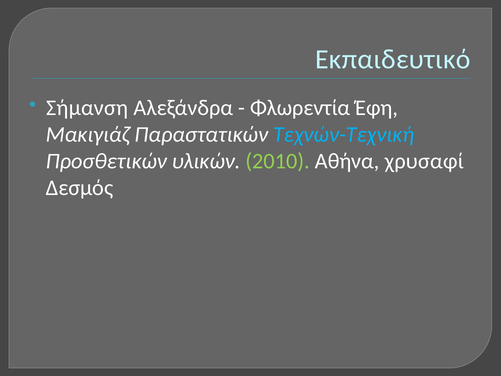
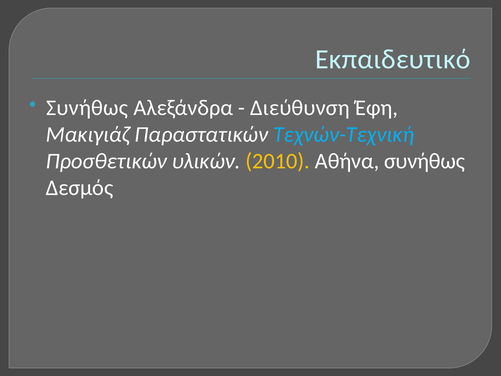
Σήμανση: Σήμανση -> Συνήθως (87, 108)
Φλωρεντία: Φλωρεντία -> Διεύθυνση (300, 108)
2010 colour: light green -> yellow (278, 161)
Αθήνα χρυσαφί: χρυσαφί -> συνήθως (425, 161)
